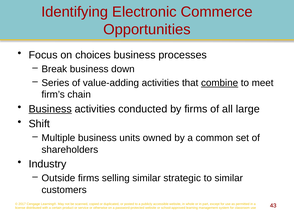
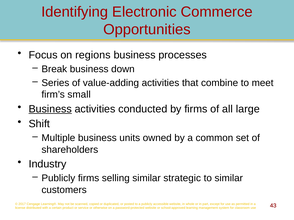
choices: choices -> regions (93, 55)
combine underline: present -> none (220, 83)
chain: chain -> small (79, 95)
Outside: Outside -> Publicly (58, 179)
